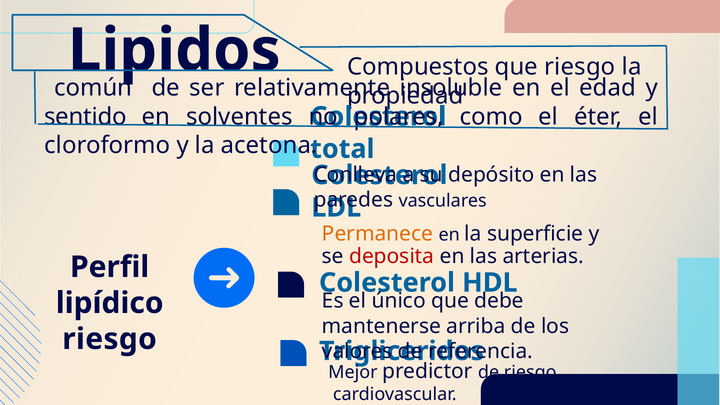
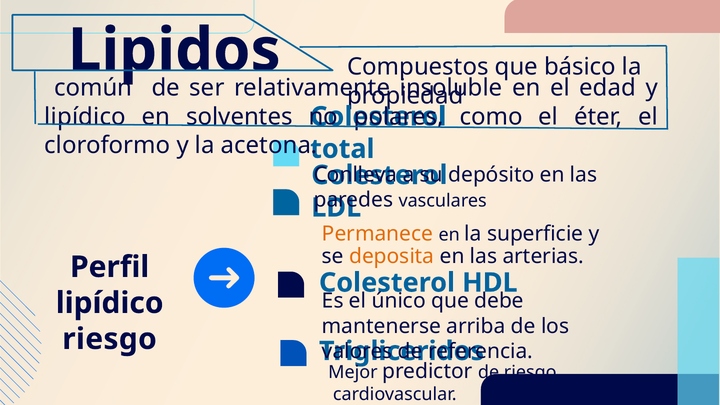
que riesgo: riesgo -> básico (580, 67)
sentido: sentido -> lipídico (85, 117)
deposita colour: red -> orange (392, 256)
